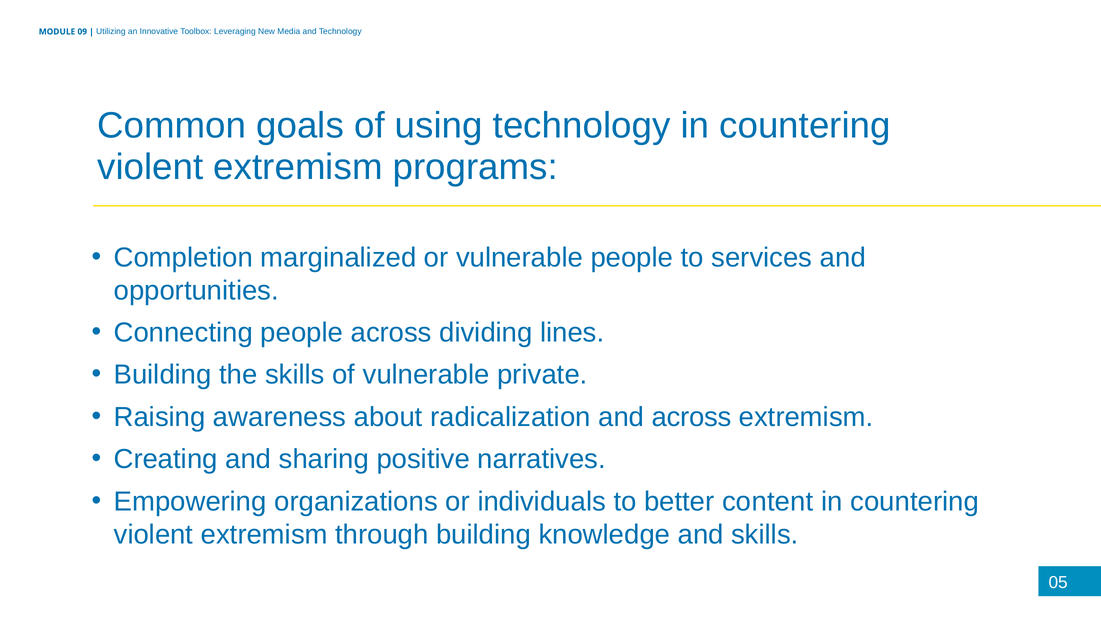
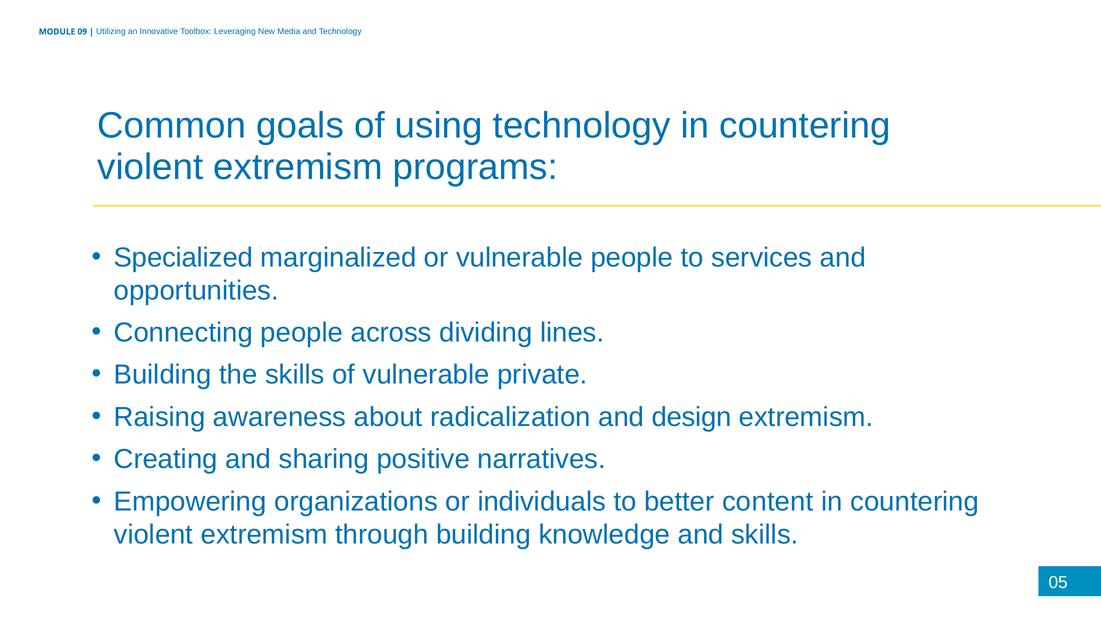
Completion: Completion -> Specialized (183, 258)
and across: across -> design (692, 417)
